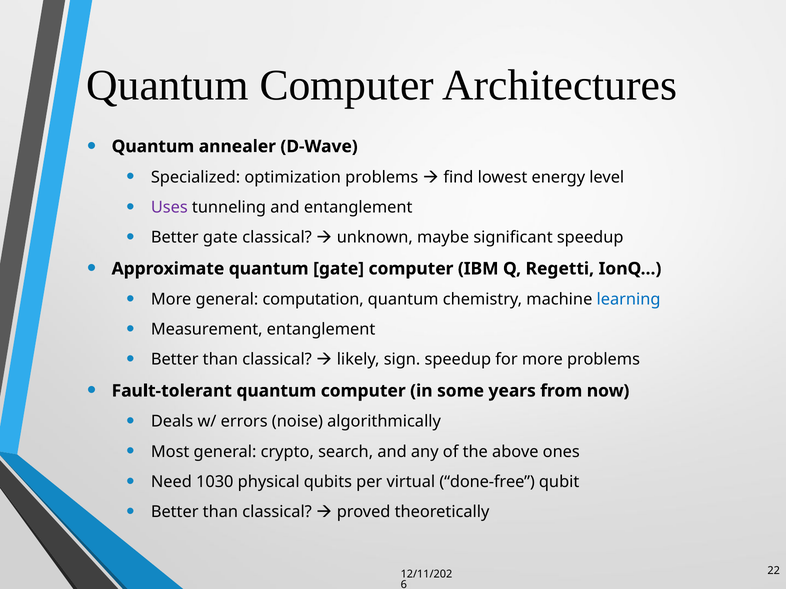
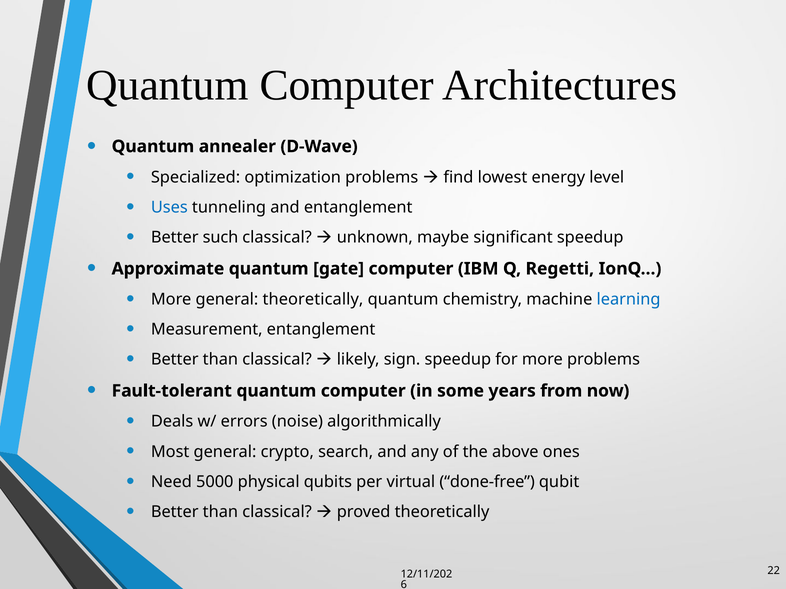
Uses colour: purple -> blue (169, 207)
Better gate: gate -> such (220, 238)
general computation: computation -> theoretically (313, 300)
1030: 1030 -> 5000 (215, 482)
